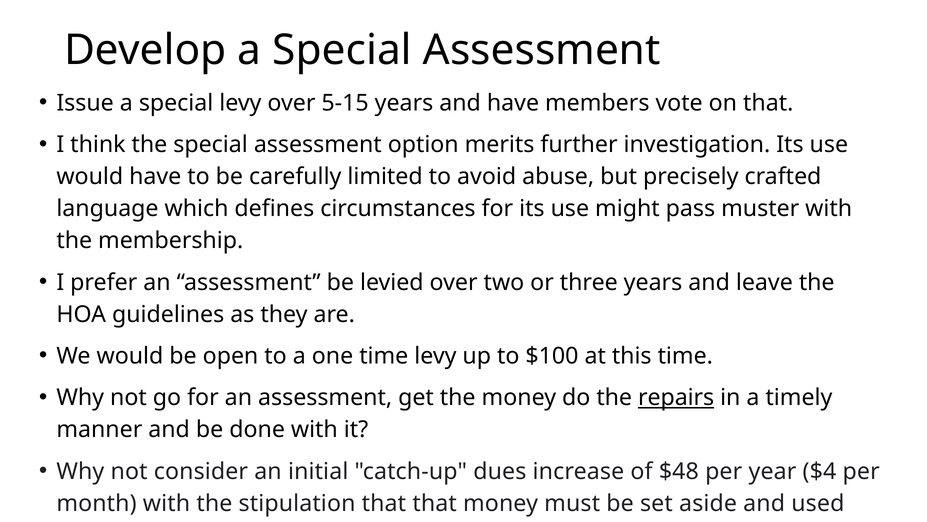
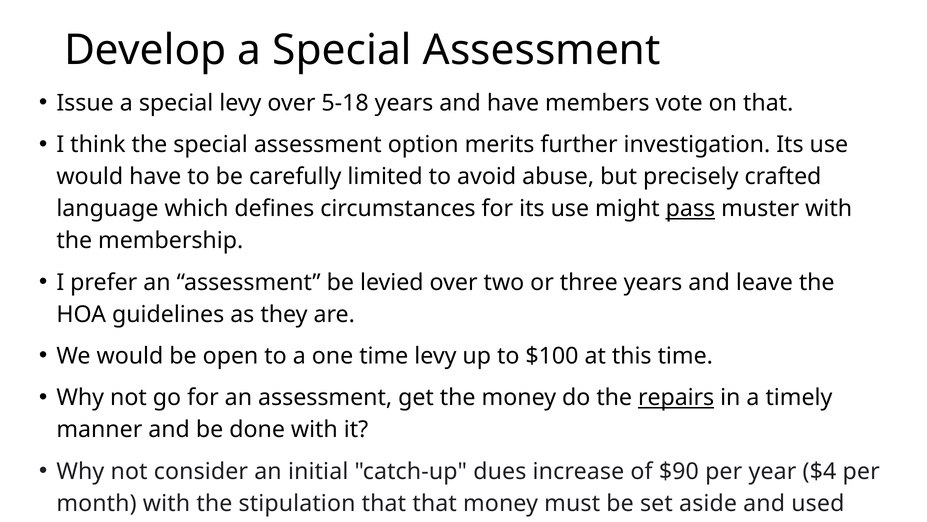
5-15: 5-15 -> 5-18 (345, 103)
pass underline: none -> present (690, 209)
$48: $48 -> $90 (679, 471)
